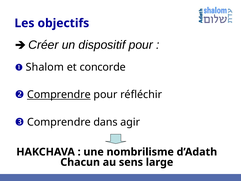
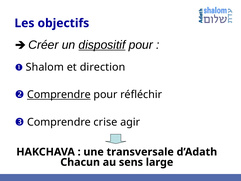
dispositif underline: none -> present (102, 45)
concorde: concorde -> direction (103, 67)
dans: dans -> crise (105, 122)
nombrilisme: nombrilisme -> transversale (140, 152)
